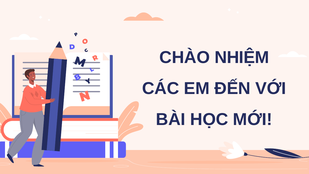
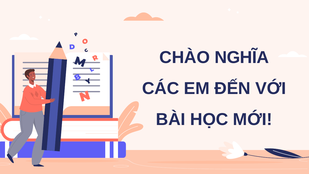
NHIỆM: NHIỆM -> NGHĨA (242, 57)
